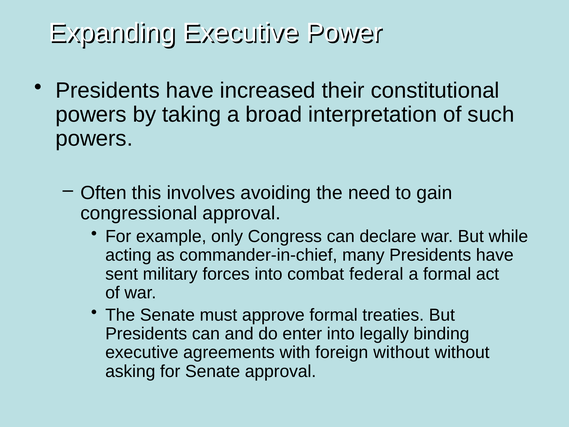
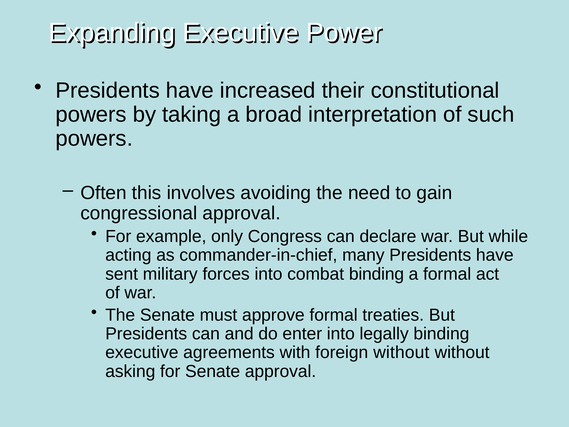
combat federal: federal -> binding (376, 274)
